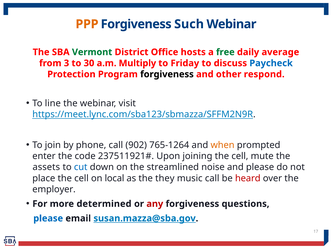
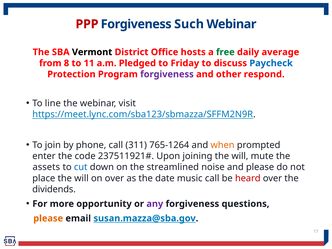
PPP colour: orange -> red (87, 24)
Vermont colour: green -> black (92, 52)
3: 3 -> 8 (66, 63)
30: 30 -> 11 (89, 63)
Multiply: Multiply -> Pledged (137, 63)
forgiveness colour: black -> purple (167, 74)
902: 902 -> 311 (136, 145)
joining the cell: cell -> will (240, 156)
place the cell: cell -> will (81, 178)
on local: local -> over (114, 178)
they: they -> date (165, 178)
employer: employer -> dividends (54, 189)
determined: determined -> opportunity (104, 204)
any colour: red -> purple (155, 204)
please colour: blue -> orange (48, 218)
